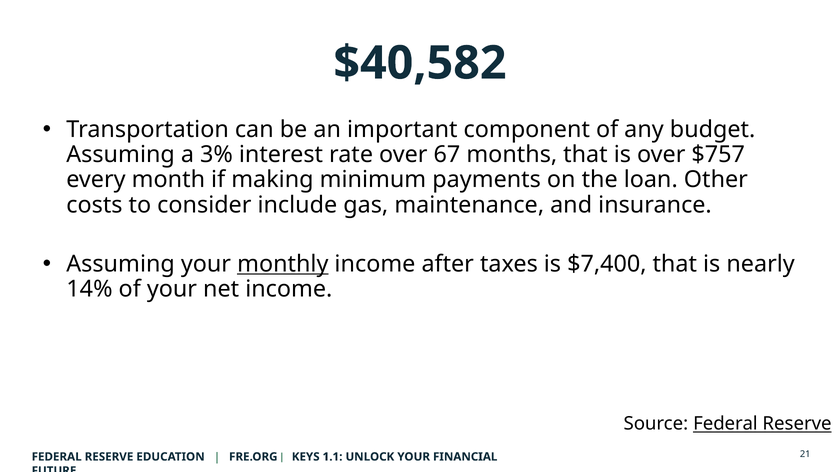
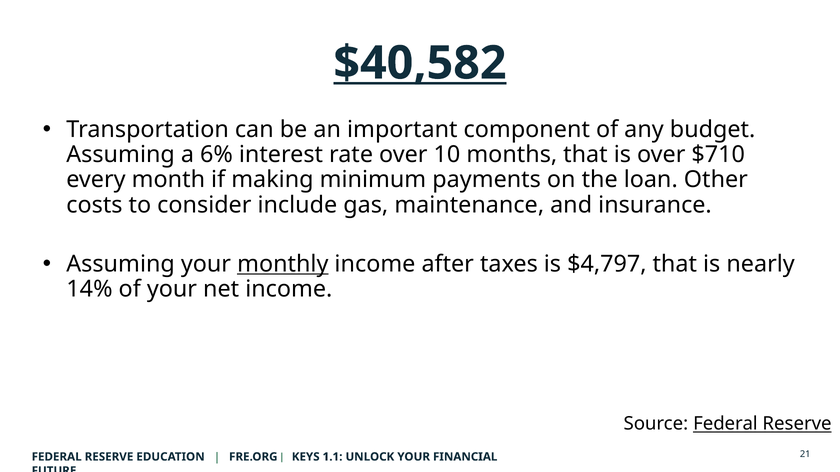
$40,582 underline: none -> present (420, 63)
3%: 3% -> 6% (216, 155)
67: 67 -> 10 (447, 155)
$757: $757 -> $710 (718, 155)
$7,400: $7,400 -> $4,797 (607, 264)
